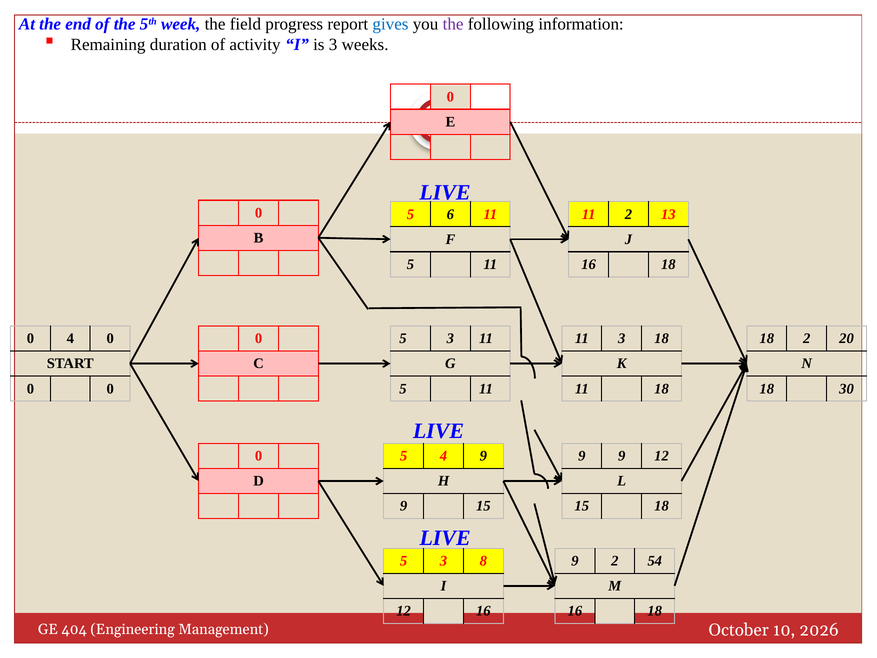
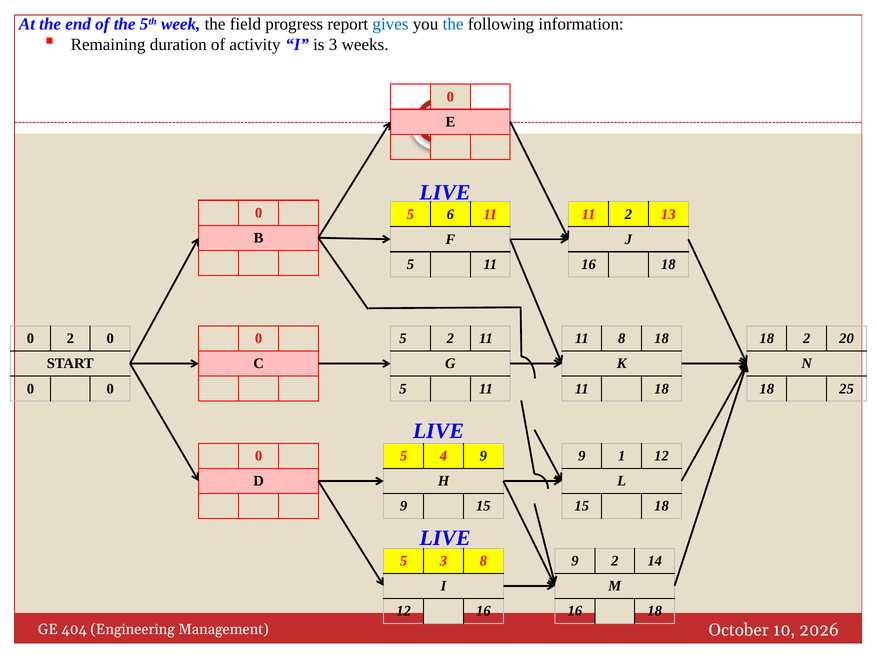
the colour: purple -> blue (453, 24)
0 4: 4 -> 2 (70, 338)
3: 3 -> 2 (450, 338)
11 3: 3 -> 8 (622, 338)
30: 30 -> 25 (847, 389)
9 9: 9 -> 1 (622, 456)
54: 54 -> 14 (655, 561)
